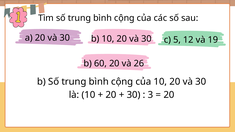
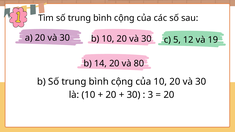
60: 60 -> 14 (100, 63)
26: 26 -> 80 (139, 63)
